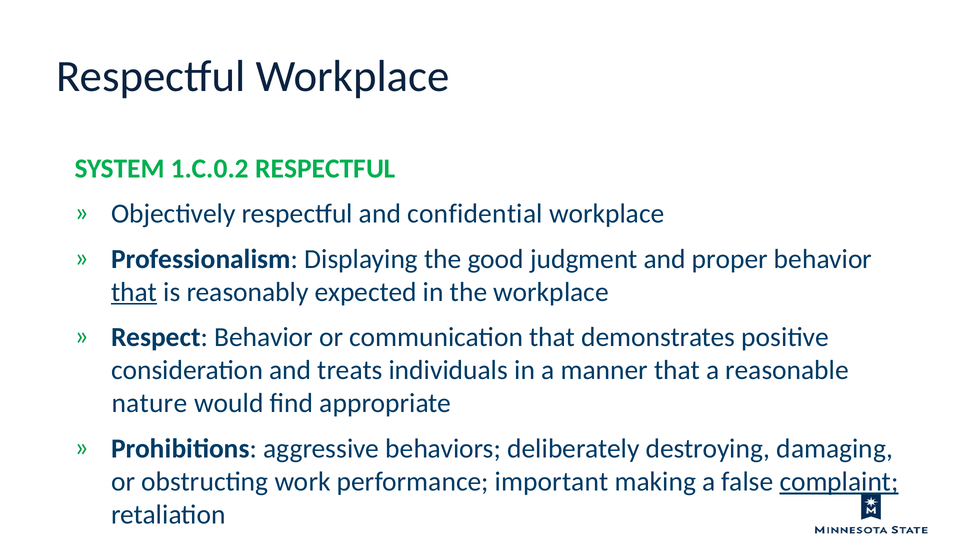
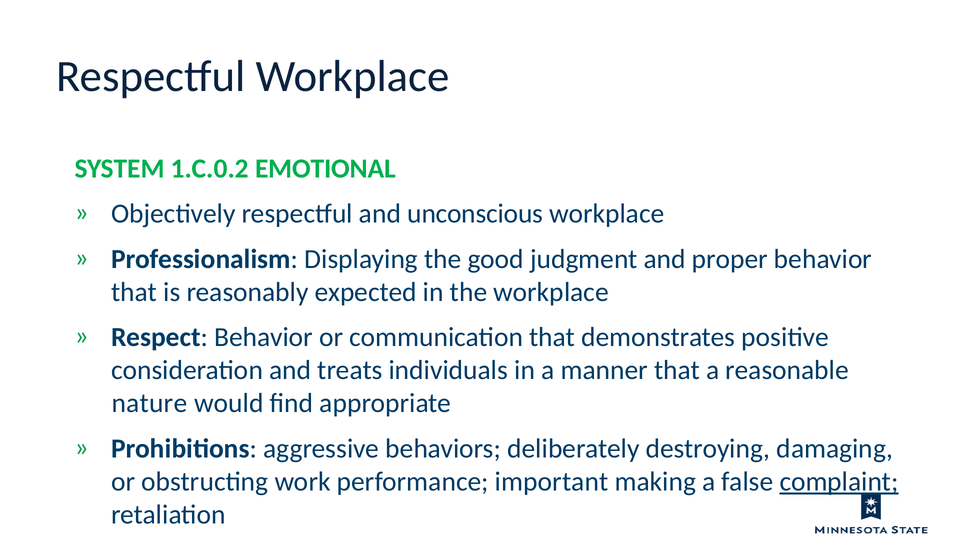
1.C.0.2 RESPECTFUL: RESPECTFUL -> EMOTIONAL (325, 169)
confidential: confidential -> unconscious (475, 214)
that underline: present -> none (134, 292)
